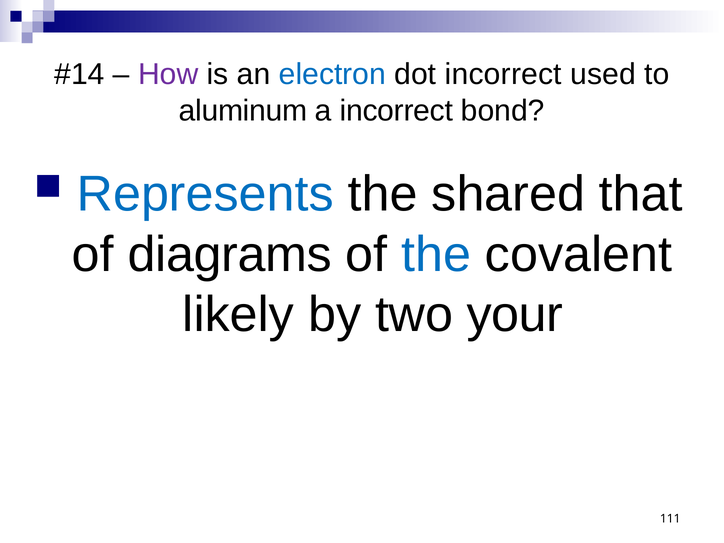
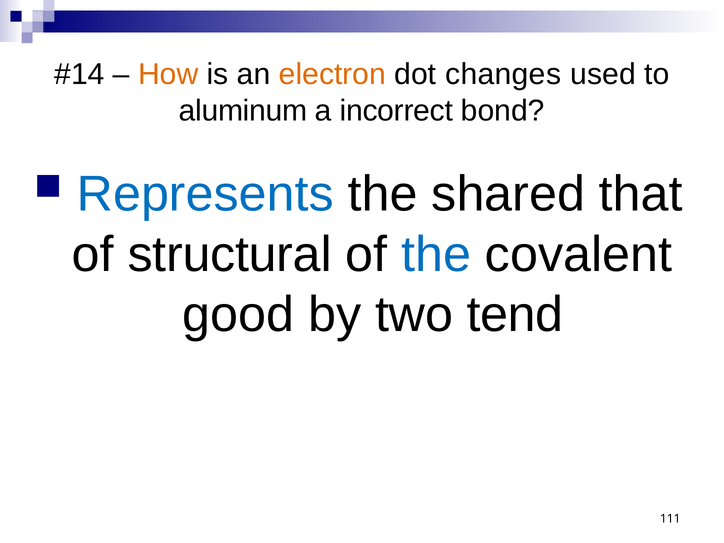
How colour: purple -> orange (168, 74)
electron colour: blue -> orange (332, 74)
dot incorrect: incorrect -> changes (503, 74)
diagrams: diagrams -> structural (230, 255)
likely: likely -> good (238, 315)
your: your -> tend (515, 315)
